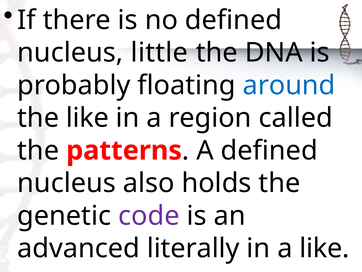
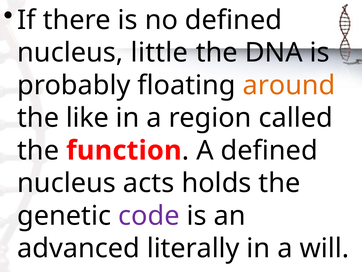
around colour: blue -> orange (289, 85)
patterns: patterns -> function (124, 150)
also: also -> acts (149, 183)
a like: like -> will (324, 248)
